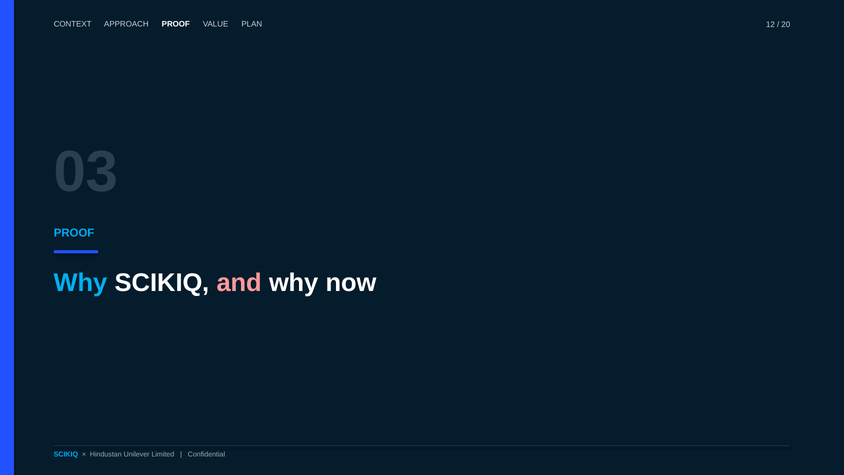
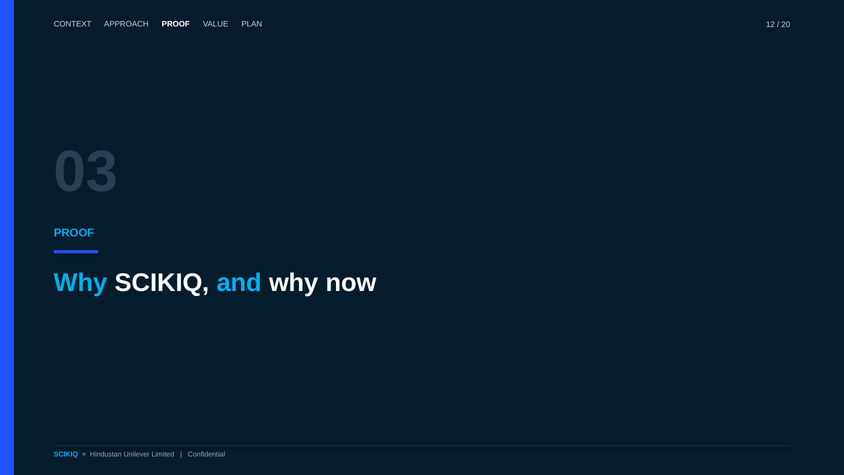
and colour: pink -> light blue (239, 283)
